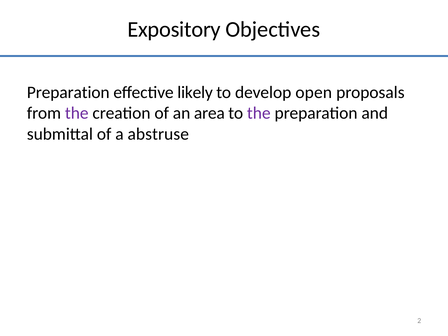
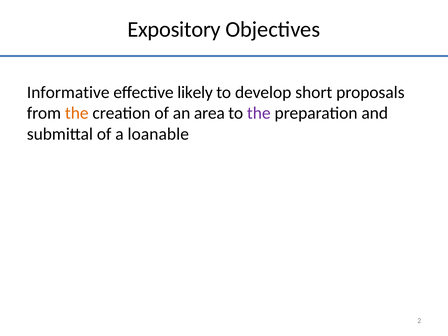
Preparation: Preparation -> Informative (68, 92)
open: open -> short (314, 92)
the colour: purple -> orange (77, 113)
abstruse: abstruse -> loanable (158, 134)
